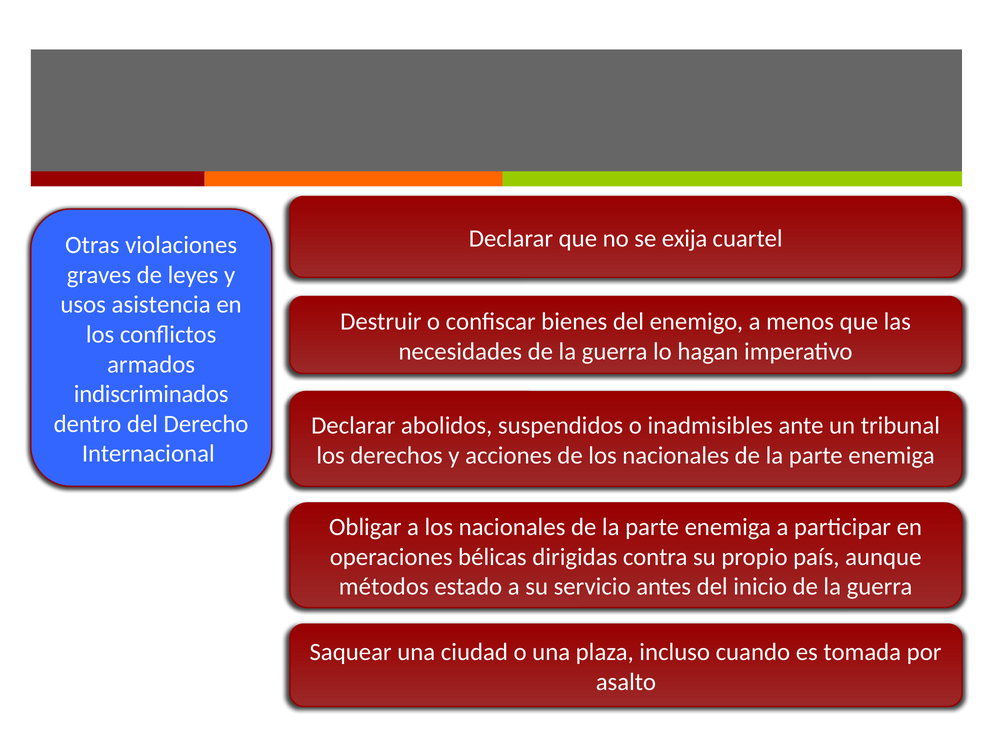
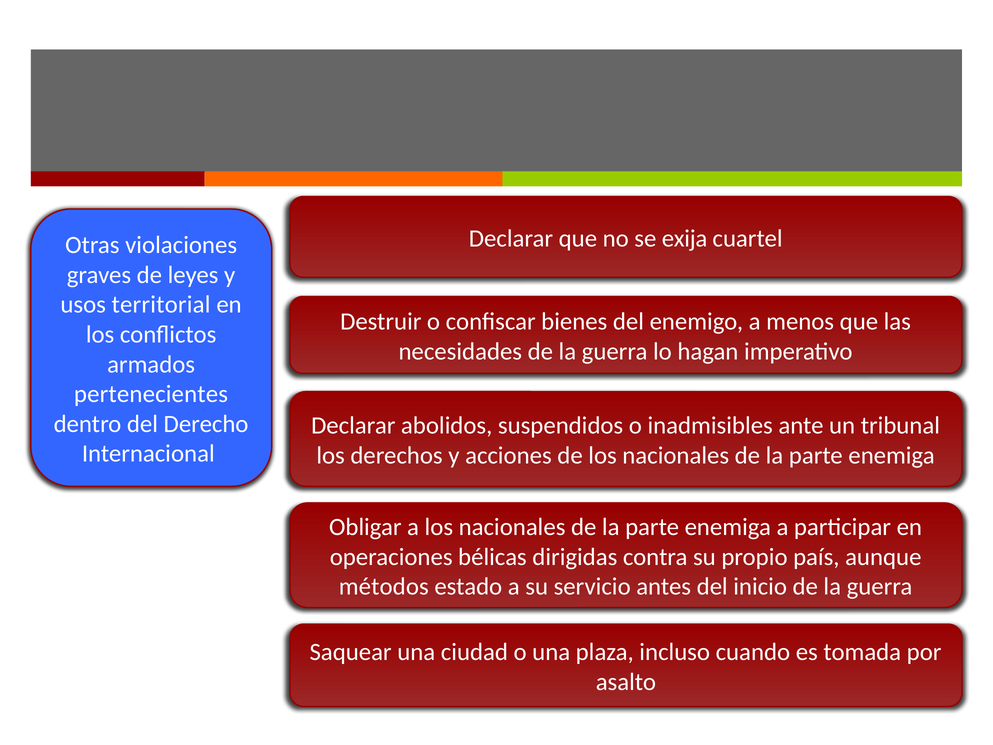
asistencia: asistencia -> territorial (161, 305)
indiscriminados: indiscriminados -> pertenecientes (151, 394)
